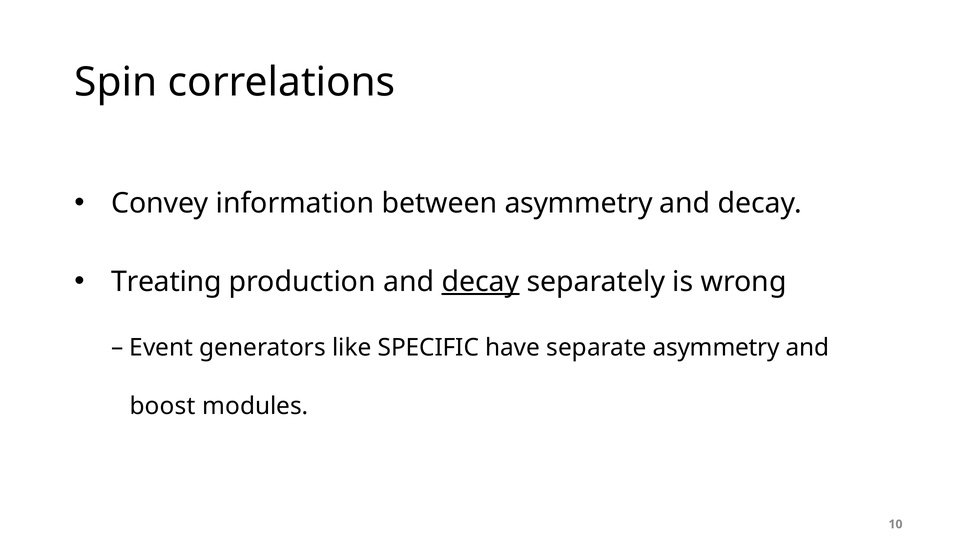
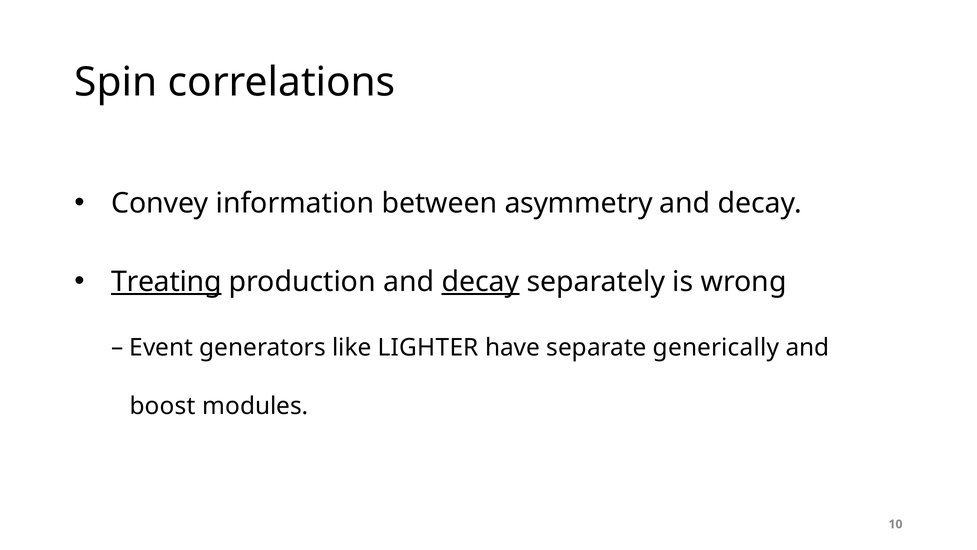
Treating underline: none -> present (166, 282)
SPECIFIC: SPECIFIC -> LIGHTER (428, 347)
separate asymmetry: asymmetry -> generically (716, 347)
